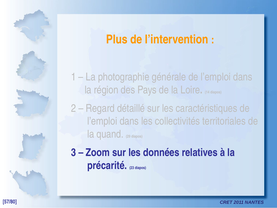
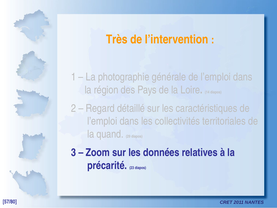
Plus: Plus -> Très (117, 39)
